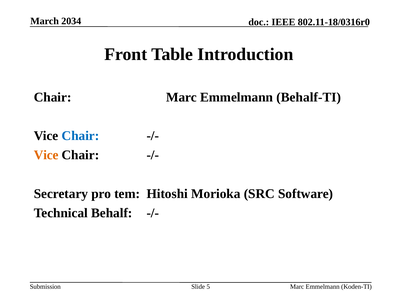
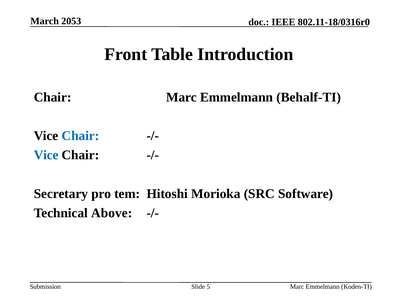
2034: 2034 -> 2053 (71, 21)
Vice colour: orange -> blue (46, 155)
Behalf: Behalf -> Above (112, 213)
